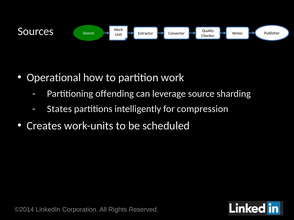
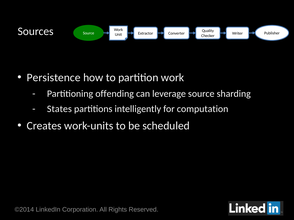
Operational: Operational -> Persistence (54, 78)
compression: compression -> computation (203, 109)
